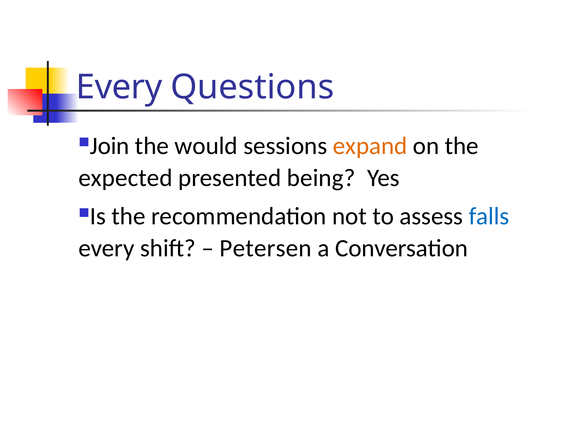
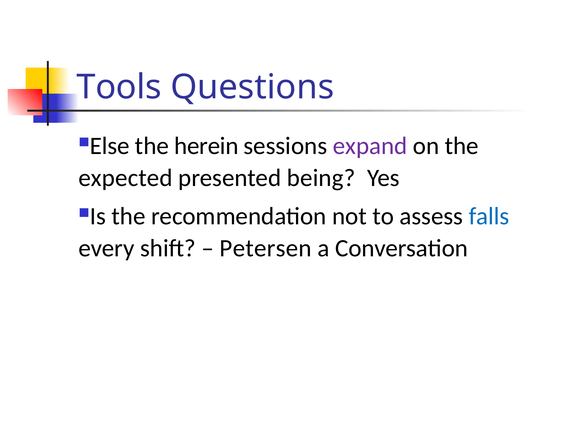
Every: Every -> Tools (119, 87)
Join: Join -> Else (110, 146)
would: would -> herein (206, 146)
expand colour: orange -> purple (370, 146)
